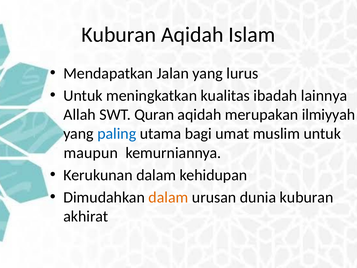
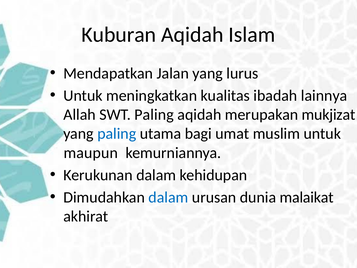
SWT Quran: Quran -> Paling (154, 114)
ilmiyyah: ilmiyyah -> mukjizat (328, 114)
dalam colour: orange -> blue (168, 197)
dunia kuburan: kuburan -> malaikat (307, 197)
